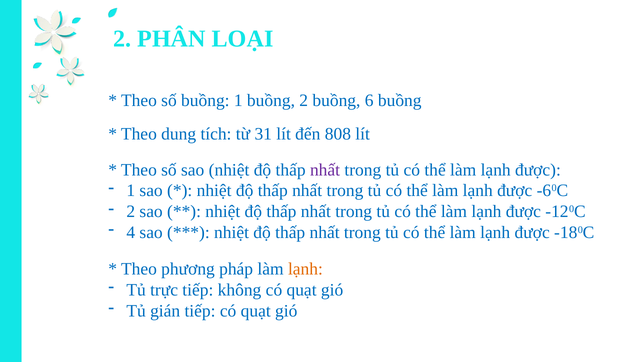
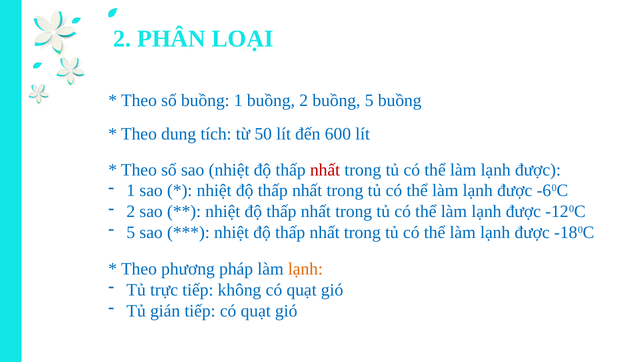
buồng 6: 6 -> 5 (369, 101)
31: 31 -> 50 (263, 134)
808: 808 -> 600 (338, 134)
nhất colour: purple -> red (325, 170)
4: 4 -> 5 (131, 233)
